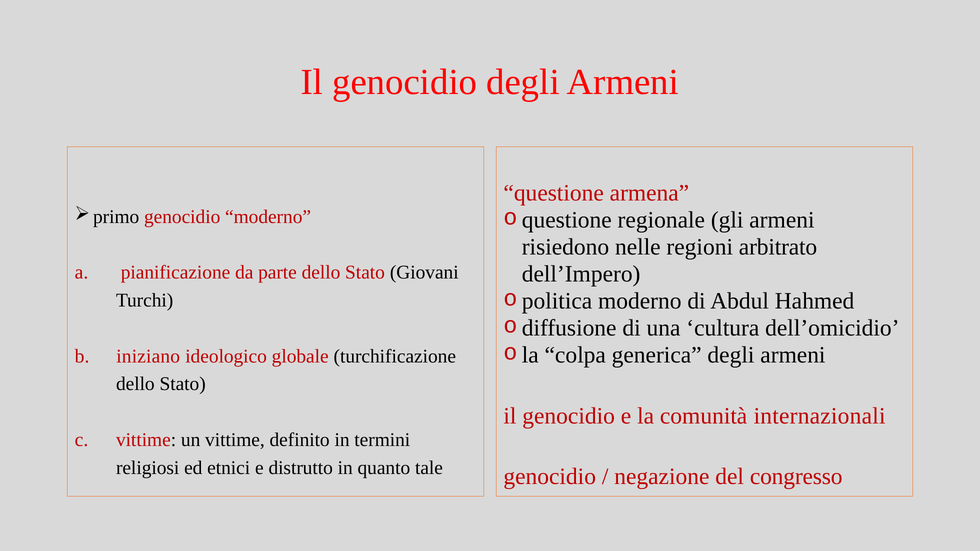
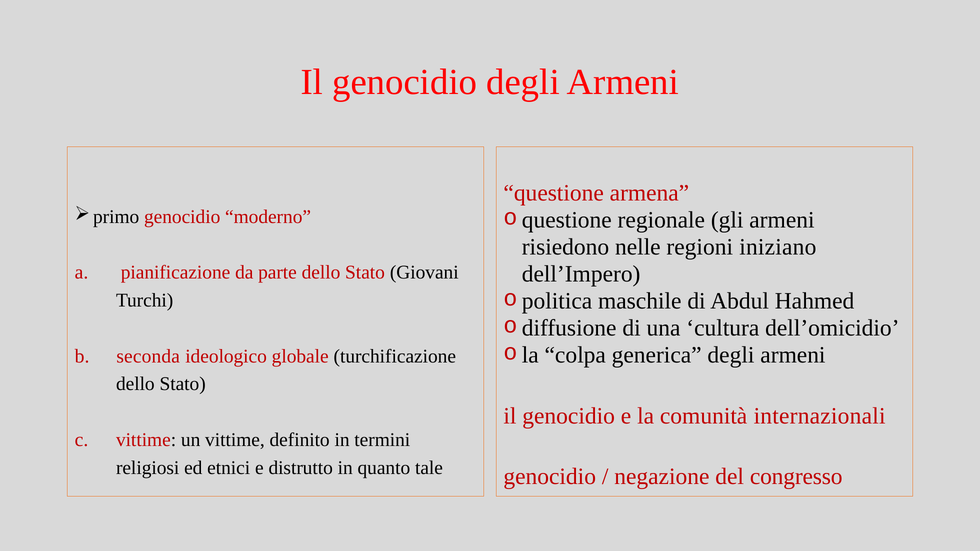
arbitrato: arbitrato -> iniziano (778, 247)
moderno: moderno -> maschile (640, 301)
iniziano: iniziano -> seconda (148, 356)
